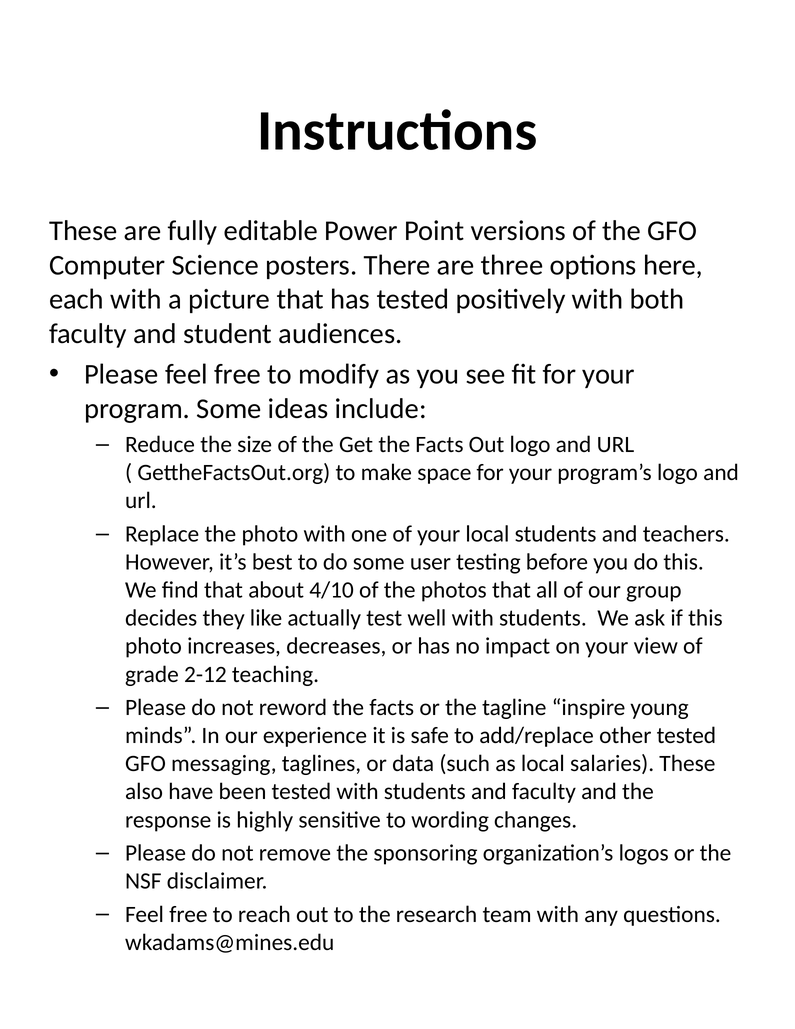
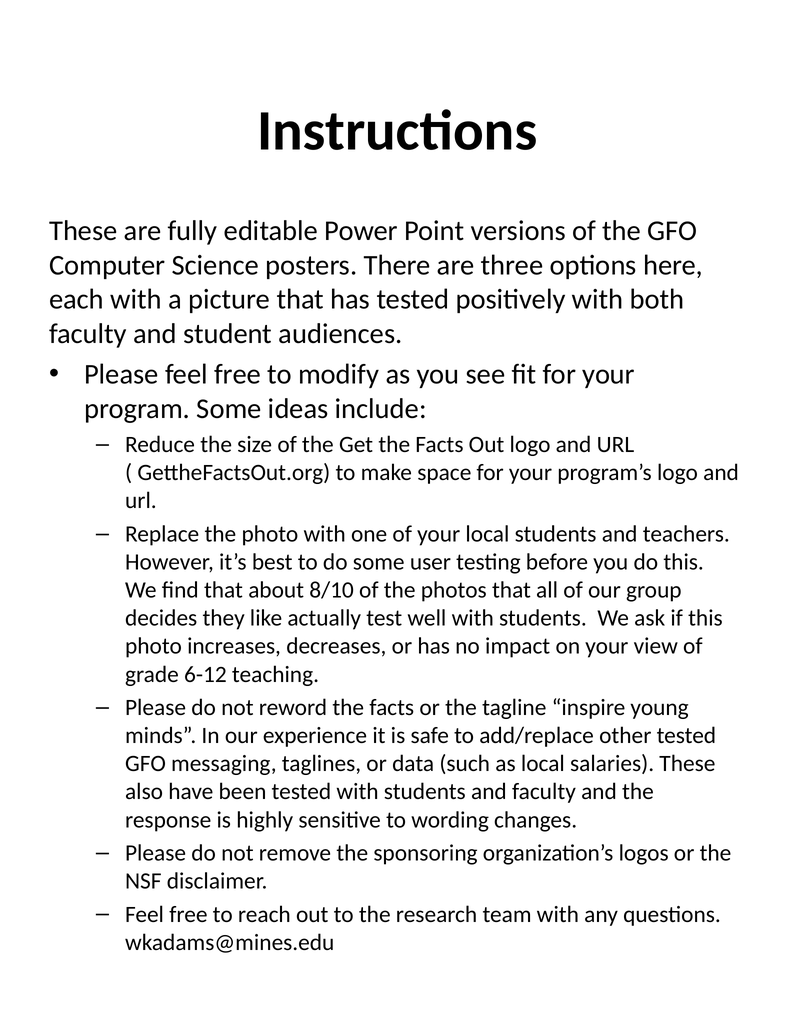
4/10: 4/10 -> 8/10 (332, 590)
2-12: 2-12 -> 6-12 (205, 674)
